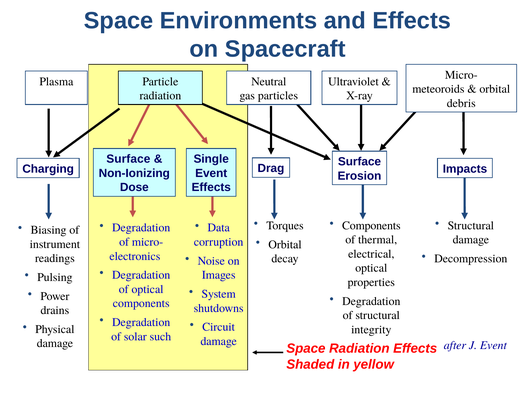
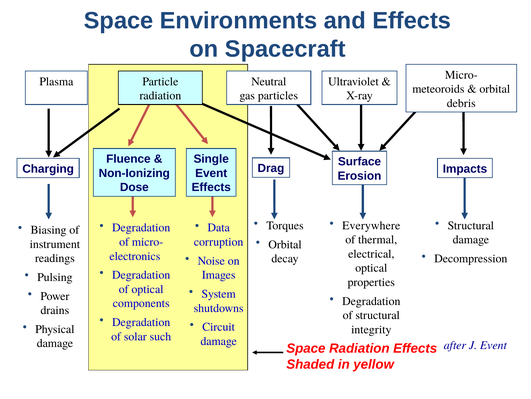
Surface: Surface -> Fluence (128, 159)
Components: Components -> Everywhere (371, 225)
